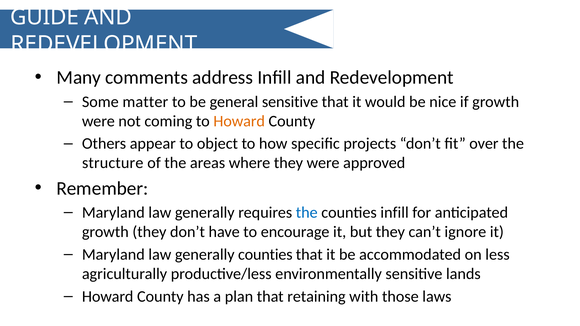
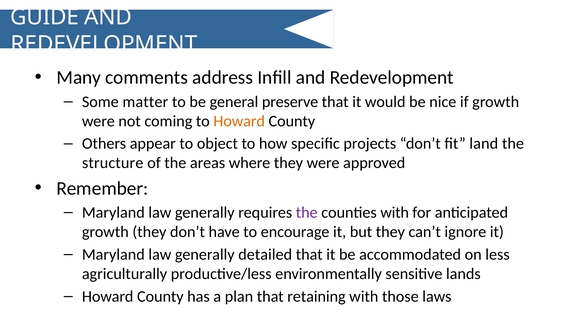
general sensitive: sensitive -> preserve (290, 102)
over: over -> land (484, 144)
the colour: blue -> purple (307, 213)
counties infill: infill -> with (395, 213)
generally counties: counties -> detailed (265, 255)
